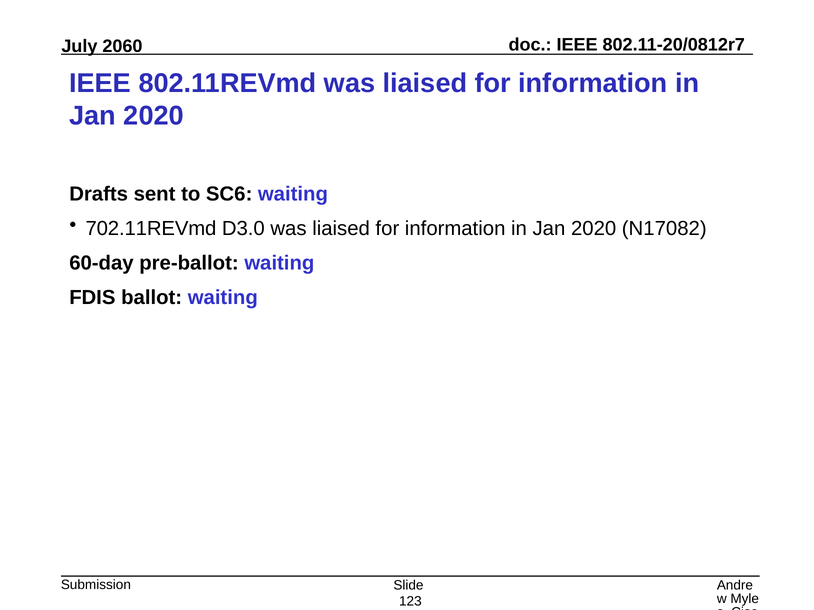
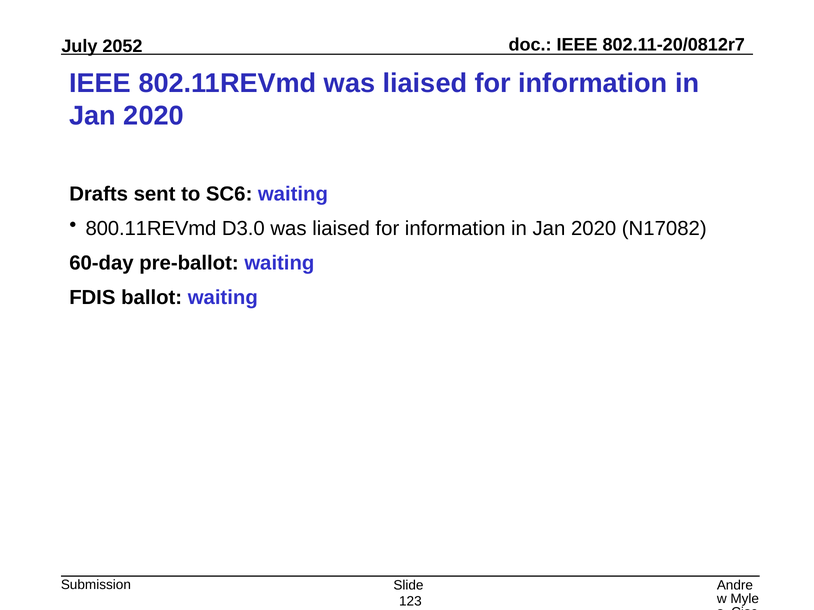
2060: 2060 -> 2052 (123, 46)
702.11REVmd: 702.11REVmd -> 800.11REVmd (151, 229)
